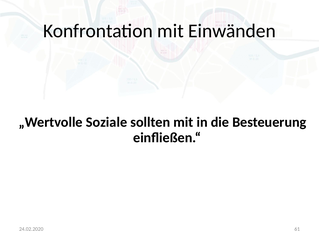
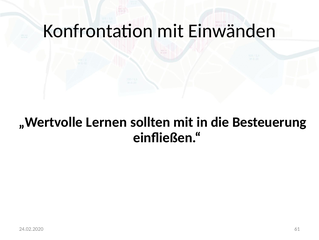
Soziale: Soziale -> Lernen (106, 122)
